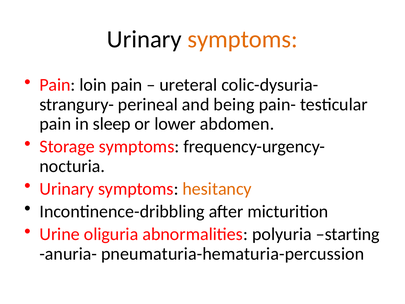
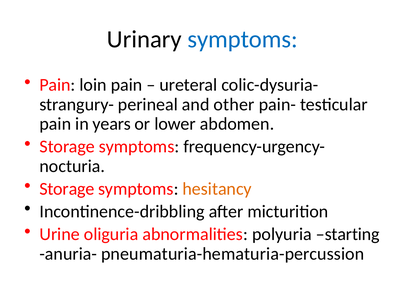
symptoms colour: orange -> blue (243, 39)
being: being -> other (234, 104)
sleep: sleep -> years (112, 124)
Urinary: Urinary -> Storage (67, 189)
